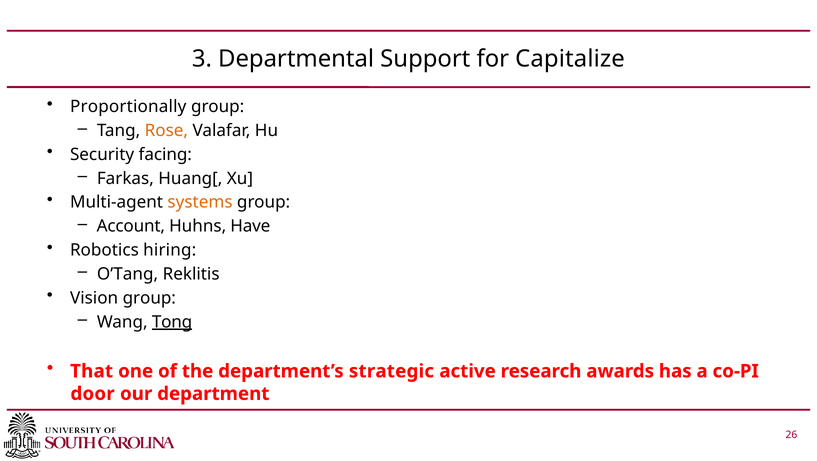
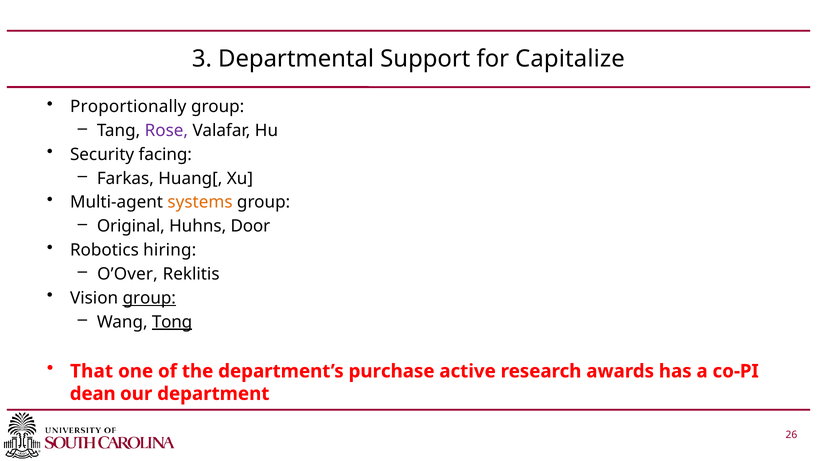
Rose colour: orange -> purple (166, 131)
Account: Account -> Original (131, 226)
Have: Have -> Door (250, 226)
O’Tang: O’Tang -> O’Over (127, 274)
group underline: none -> present (149, 298)
strategic: strategic -> purchase (392, 371)
door: door -> dean (93, 393)
